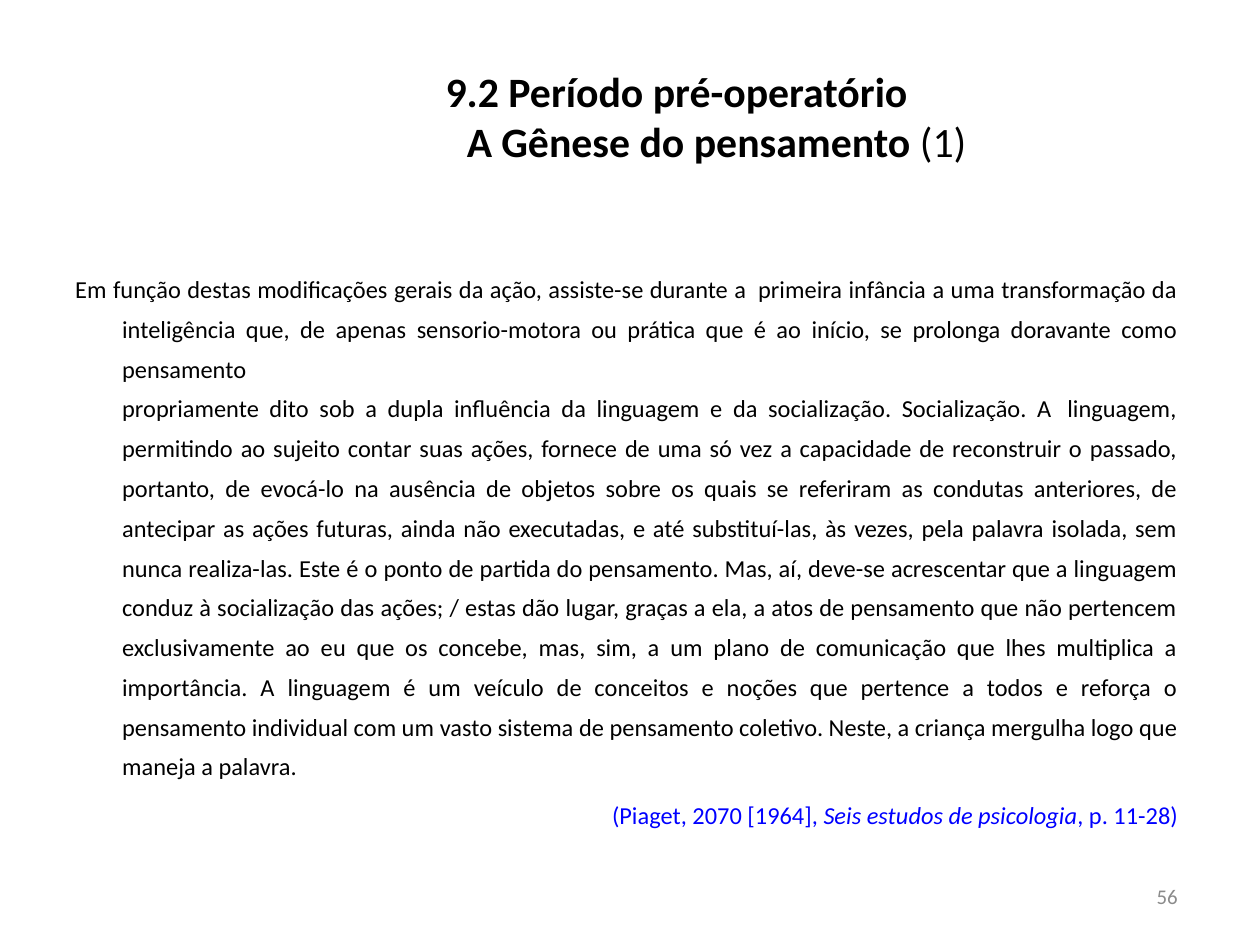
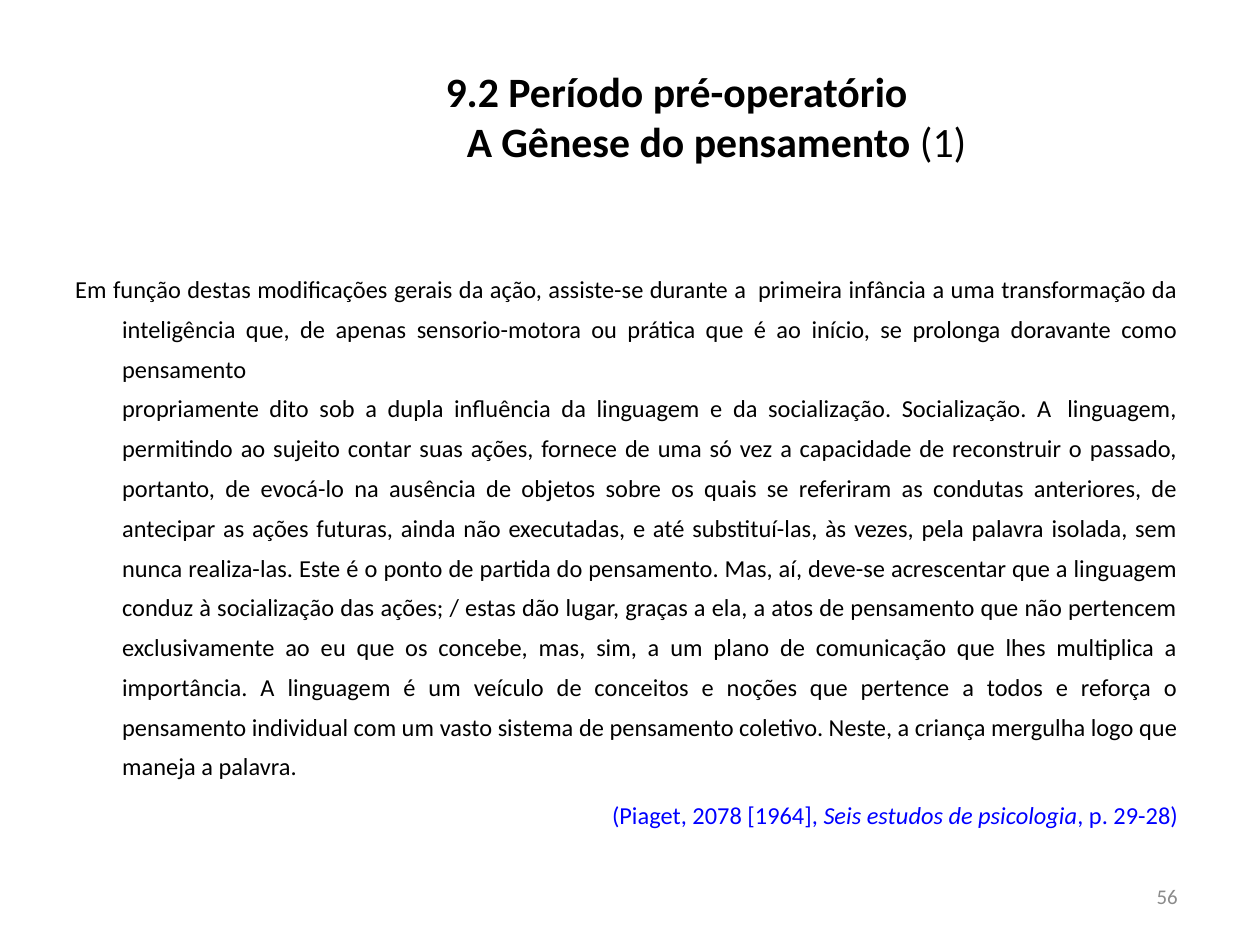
2070: 2070 -> 2078 (717, 816)
11-28: 11-28 -> 29-28 (1146, 816)
